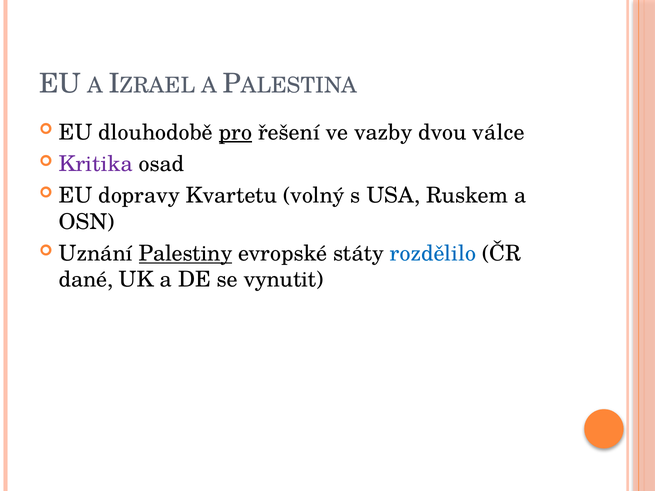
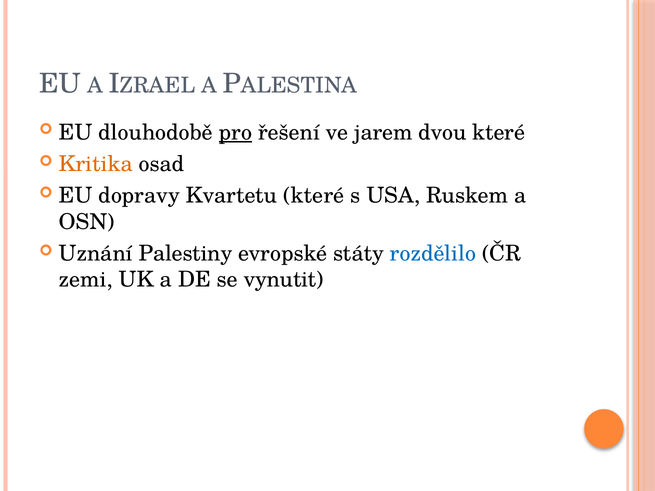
vazby: vazby -> jarem (383, 132)
dvou válce: válce -> které (499, 132)
Kritika colour: purple -> orange (96, 164)
Kvartetu volný: volný -> které (314, 196)
Palestiny underline: present -> none (186, 254)
dané: dané -> zemi (86, 280)
